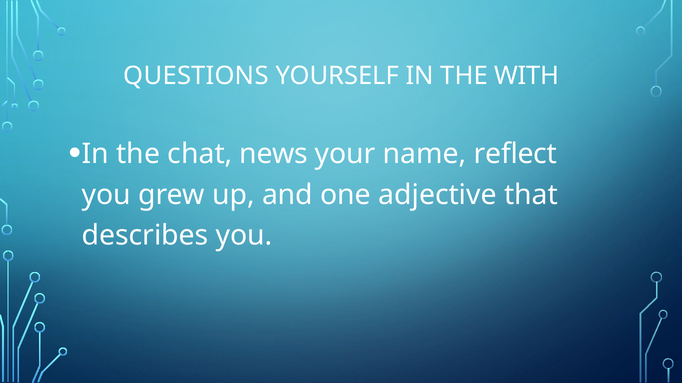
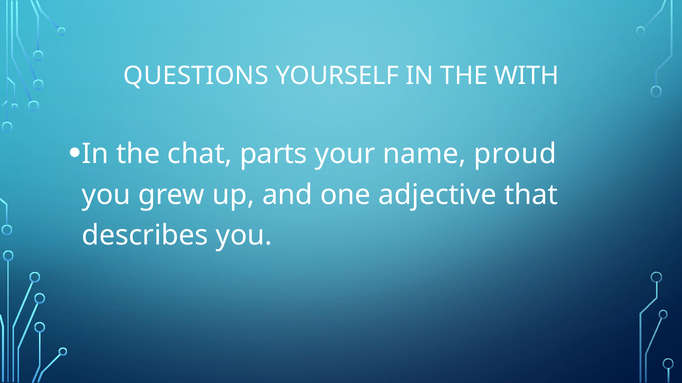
news: news -> parts (274, 154)
reflect: reflect -> proud (515, 154)
